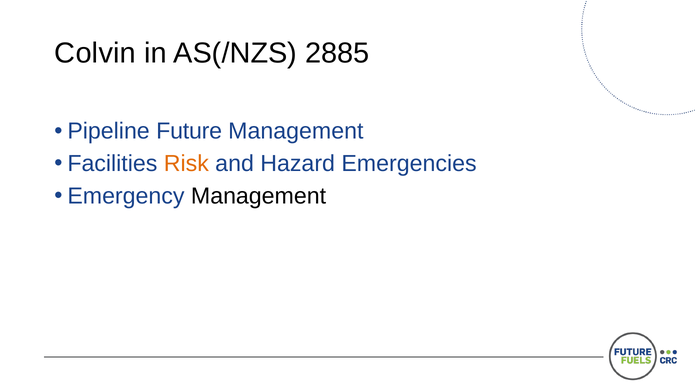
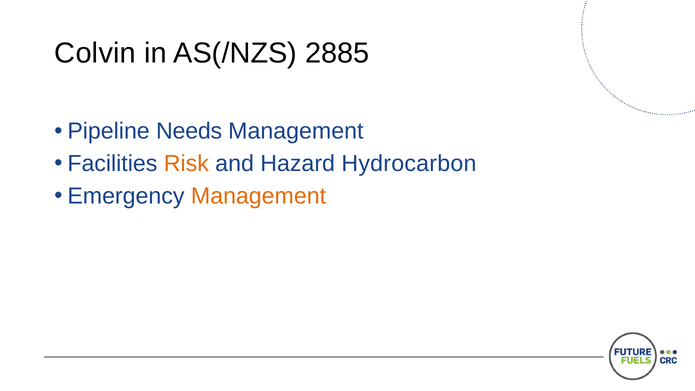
Future: Future -> Needs (189, 131)
Emergencies: Emergencies -> Hydrocarbon (409, 164)
Management colour: black -> orange (259, 196)
